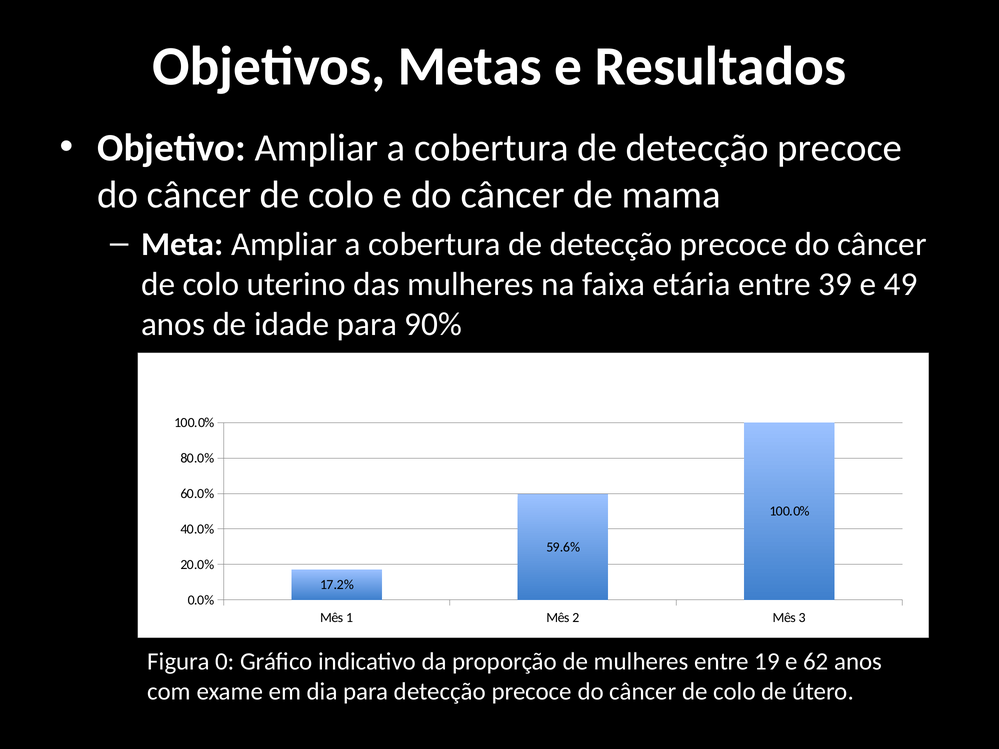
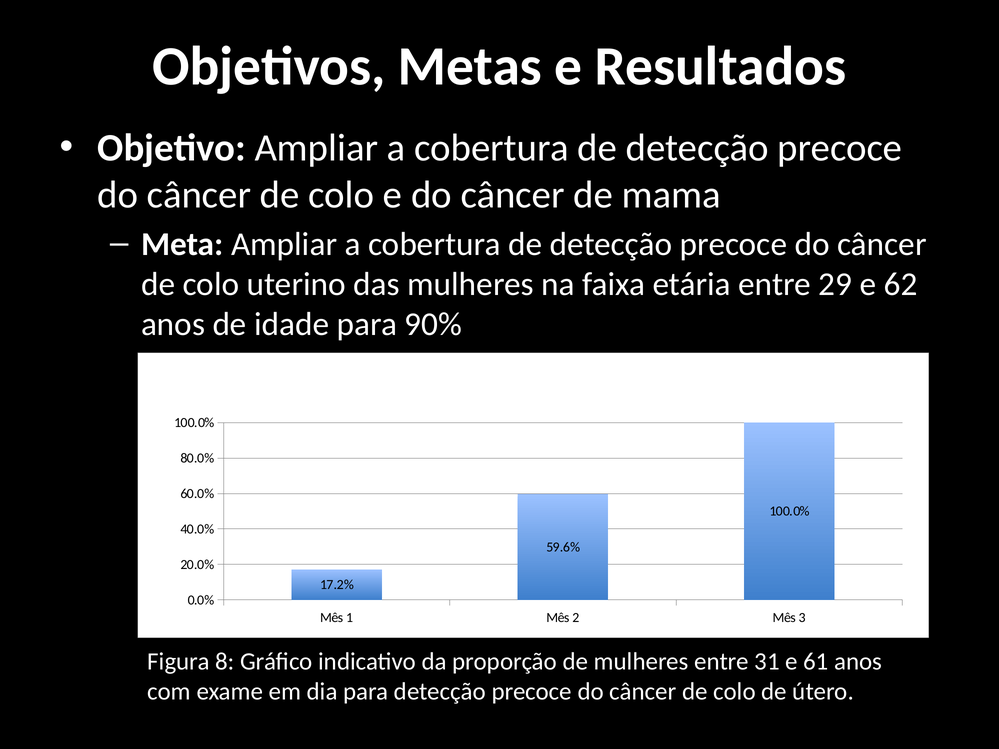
39: 39 -> 29 (835, 284)
49: 49 -> 62 (901, 284)
0: 0 -> 8 (225, 662)
19: 19 -> 31 (767, 662)
62: 62 -> 61 (816, 662)
